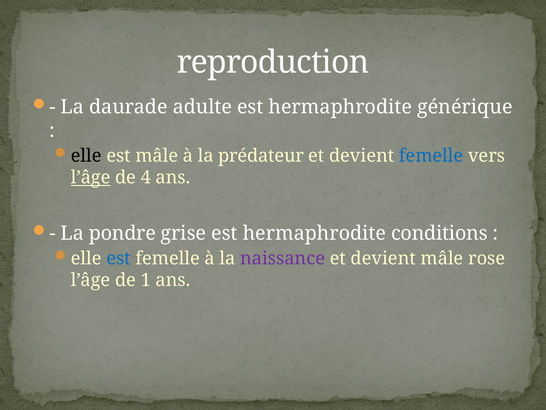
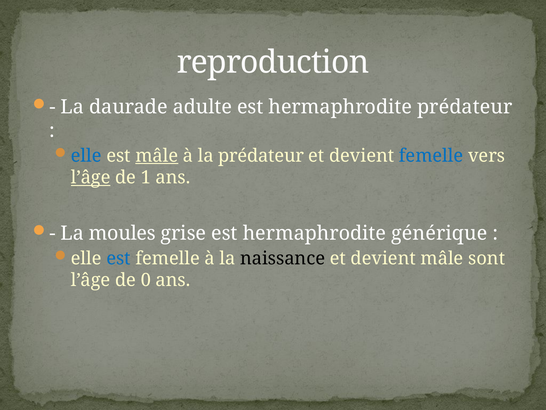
hermaphrodite générique: générique -> prédateur (465, 107)
elle colour: black -> blue (86, 156)
mâle underline: none -> present (157, 156)
4: 4 -> 1 (146, 177)
pondre: pondre -> moules (122, 233)
conditions: conditions -> générique (439, 233)
naissance colour: purple -> black (283, 258)
rose: rose -> sont (487, 258)
1: 1 -> 0 (146, 280)
